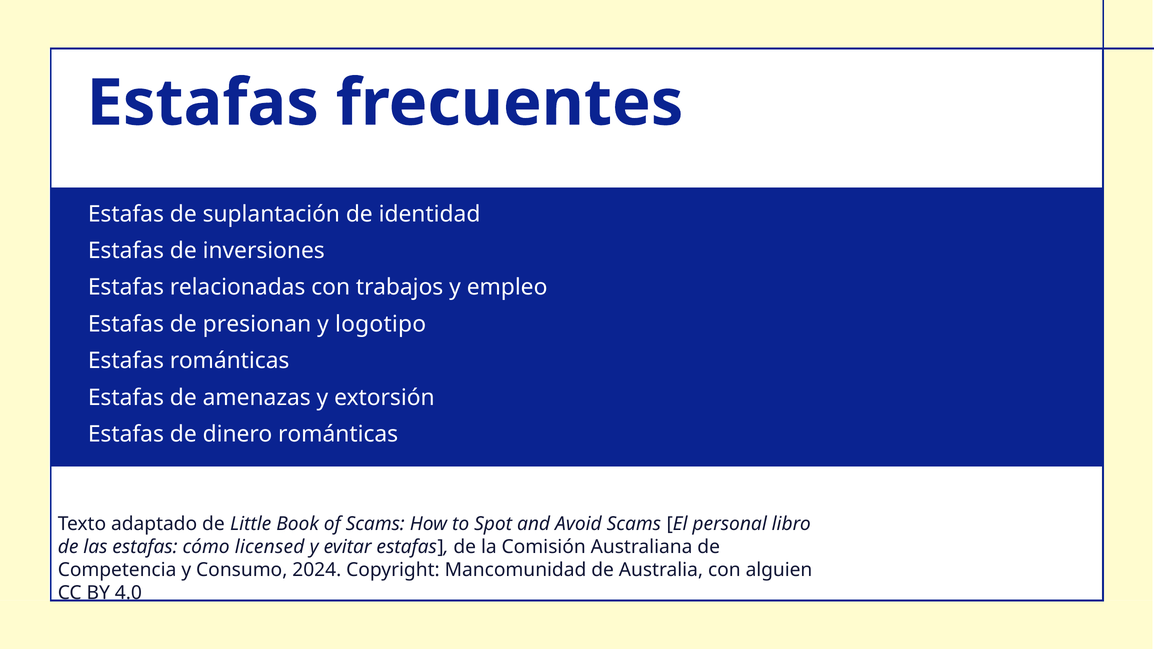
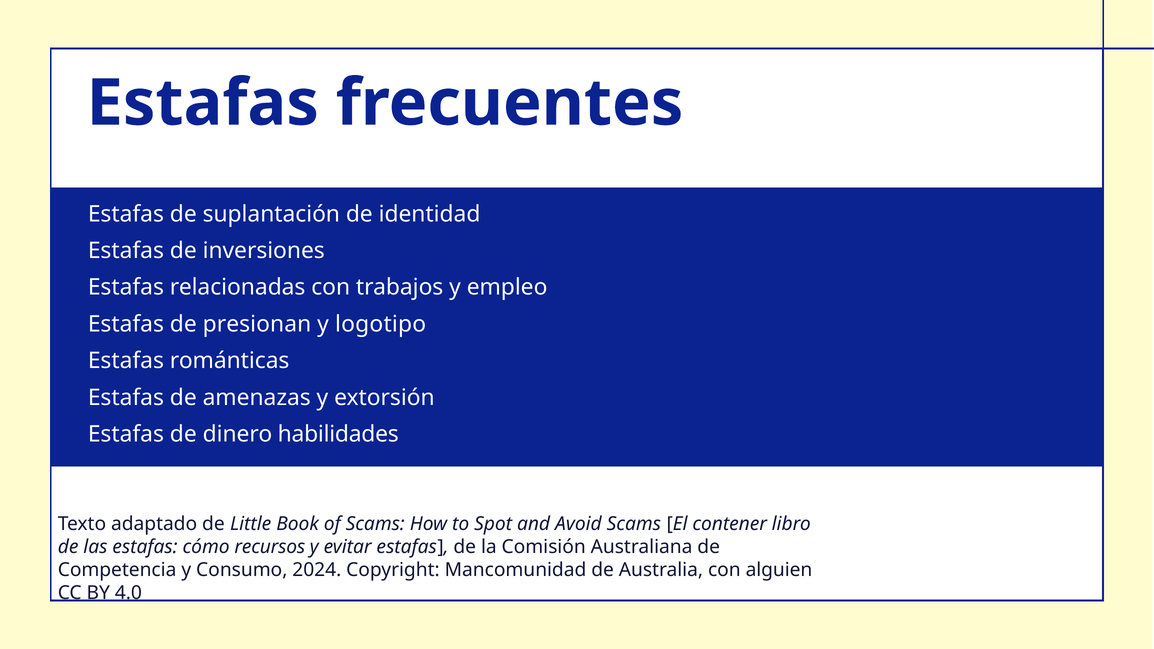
dinero románticas: románticas -> habilidades (338, 434)
personal: personal -> contener (730, 524)
licensed: licensed -> recursos (270, 547)
